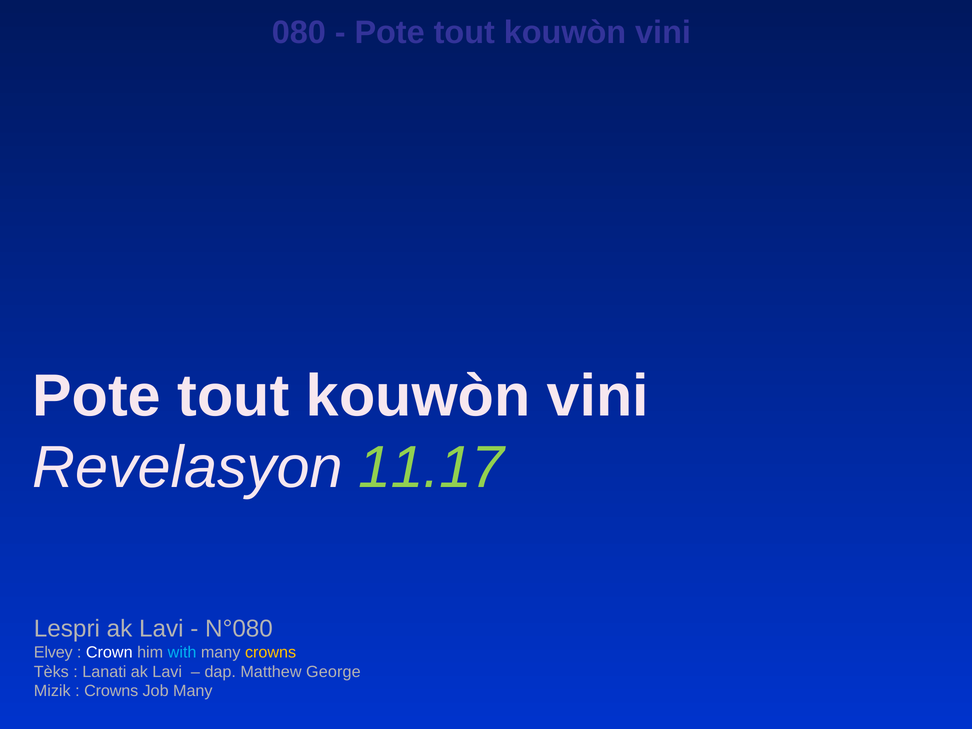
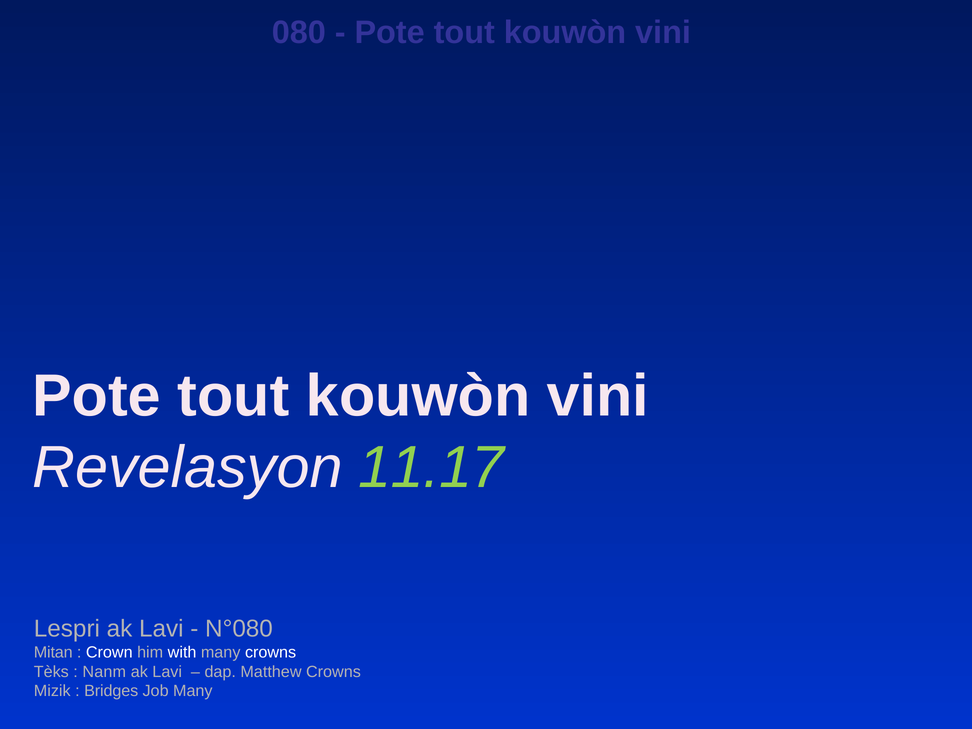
Elvey: Elvey -> Mitan (53, 652)
with colour: light blue -> white (182, 652)
crowns colour: yellow -> white (271, 652)
Lanati: Lanati -> Nanm (104, 672)
Matthew George: George -> Crowns (333, 672)
Crowns: Crowns -> Bridges (111, 691)
